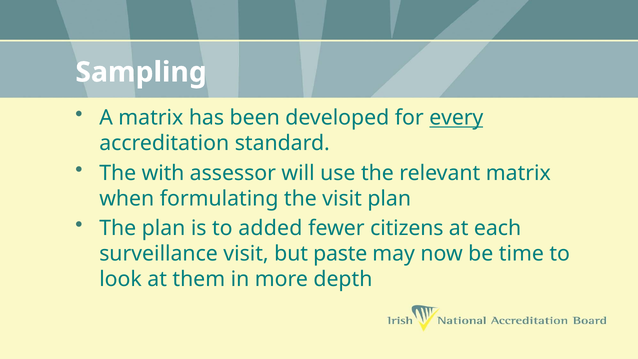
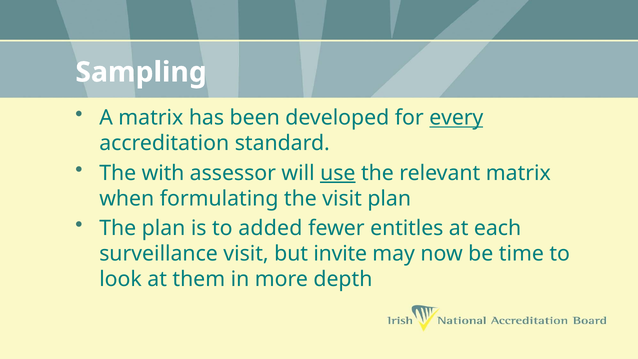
use underline: none -> present (338, 173)
citizens: citizens -> entitles (407, 228)
paste: paste -> invite (340, 254)
